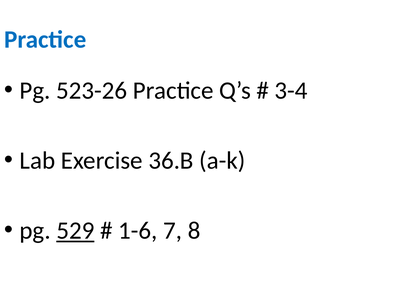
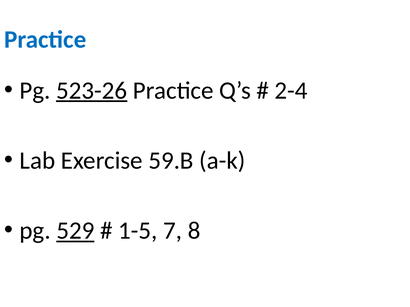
523-26 underline: none -> present (92, 91)
3-4: 3-4 -> 2-4 (291, 91)
36.B: 36.B -> 59.B (171, 161)
1-6: 1-6 -> 1-5 (138, 231)
